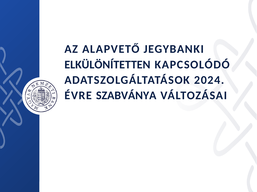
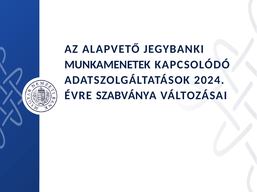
ELKÜLÖNÍTETTEN: ELKÜLÖNÍTETTEN -> MUNKAMENETEK (108, 65)
